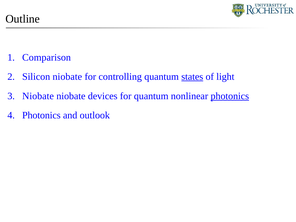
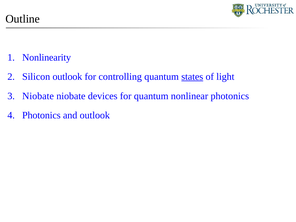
Comparison: Comparison -> Nonlinearity (47, 57)
Silicon niobate: niobate -> outlook (67, 77)
photonics underline: present -> none (230, 96)
